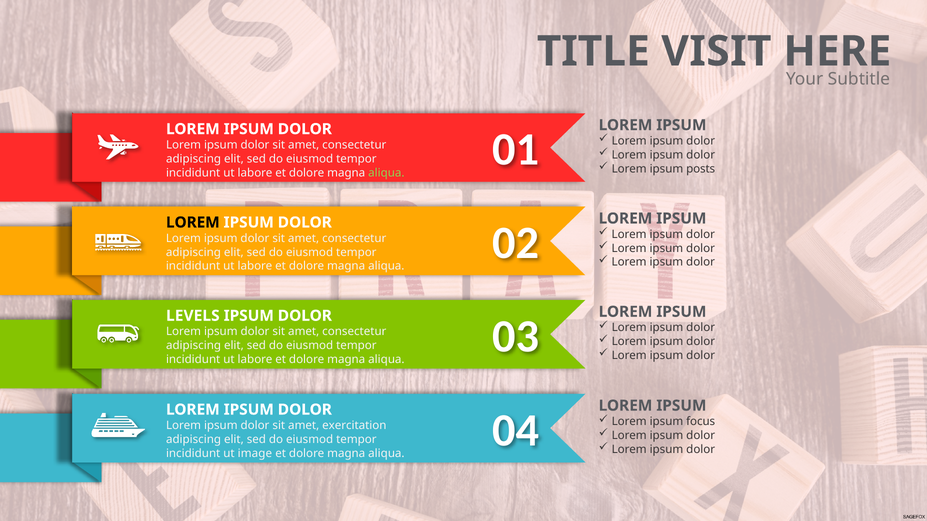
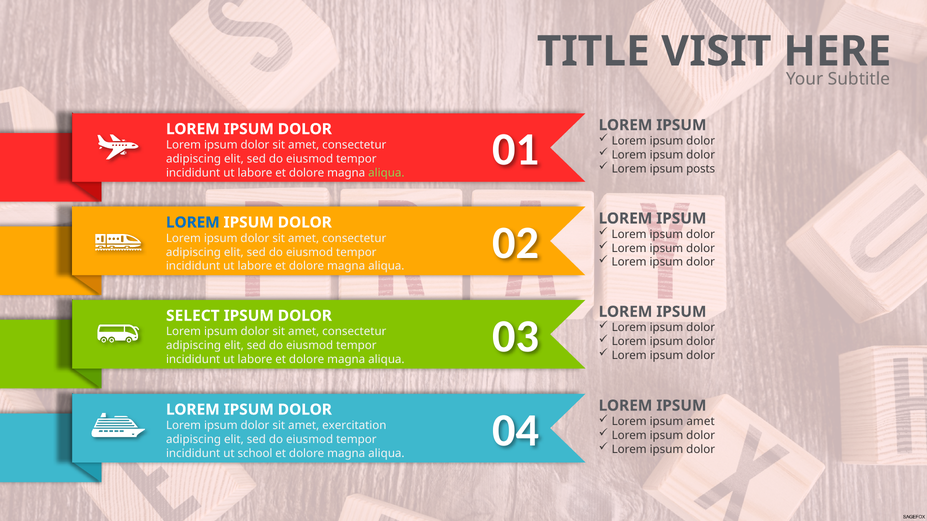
LOREM colour: black -> blue (193, 223)
LEVELS: LEVELS -> SELECT (193, 316)
ipsum focus: focus -> amet (701, 422)
image: image -> school (255, 454)
